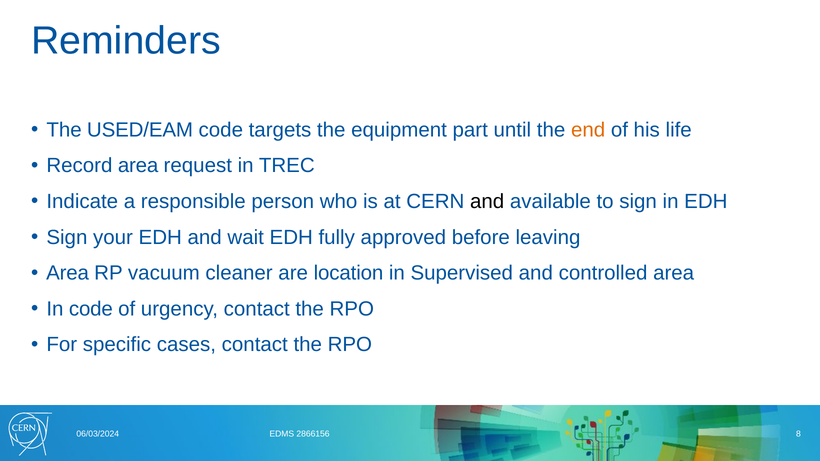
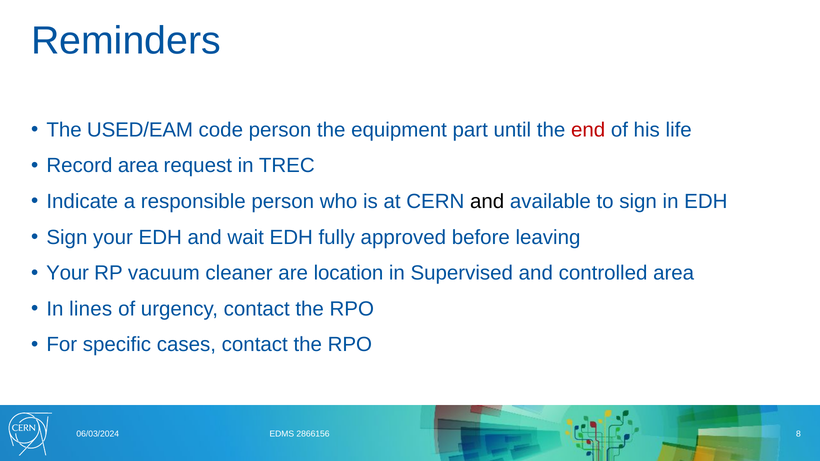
code targets: targets -> person (280, 130)
end colour: orange -> red (588, 130)
Area: Area -> Your (68, 273)
In code: code -> lines (91, 309)
